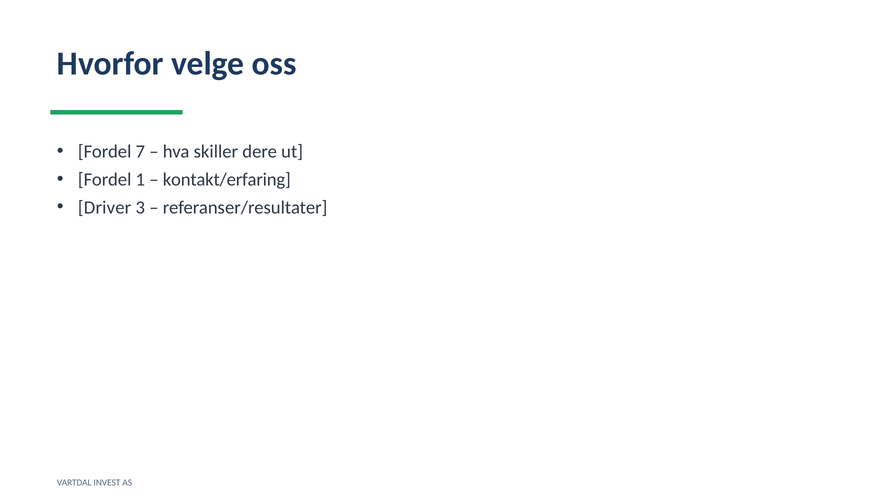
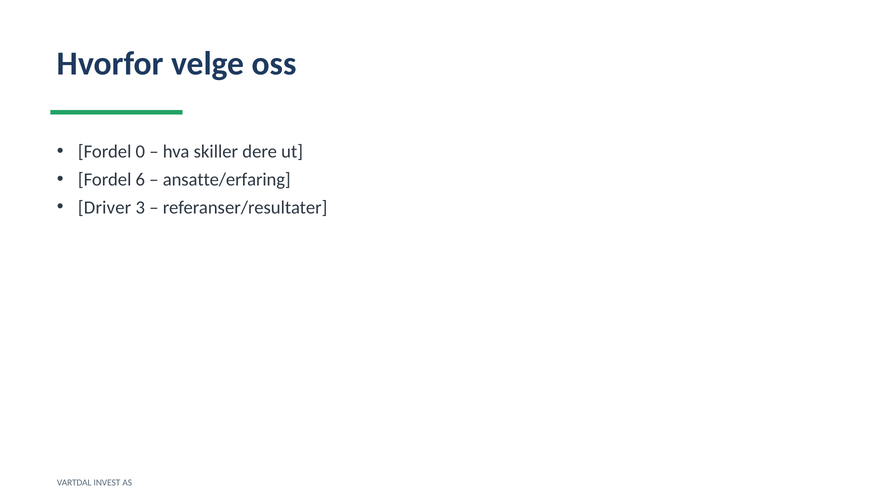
7: 7 -> 0 (140, 152)
1: 1 -> 6 (140, 180)
kontakt/erfaring: kontakt/erfaring -> ansatte/erfaring (227, 180)
